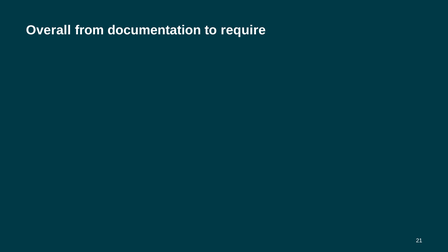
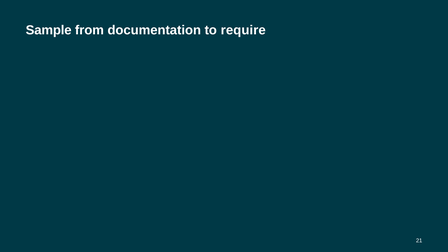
Overall: Overall -> Sample (49, 30)
